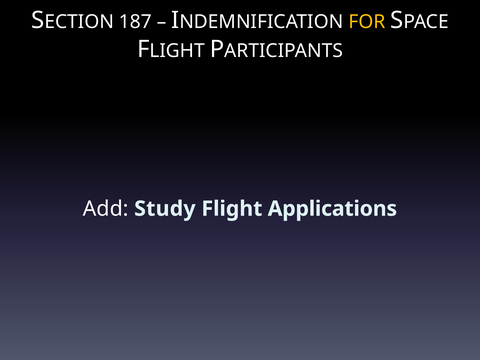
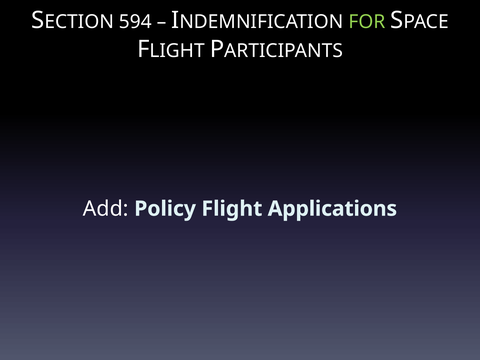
187: 187 -> 594 (135, 22)
FOR colour: yellow -> light green (367, 22)
Study: Study -> Policy (165, 209)
